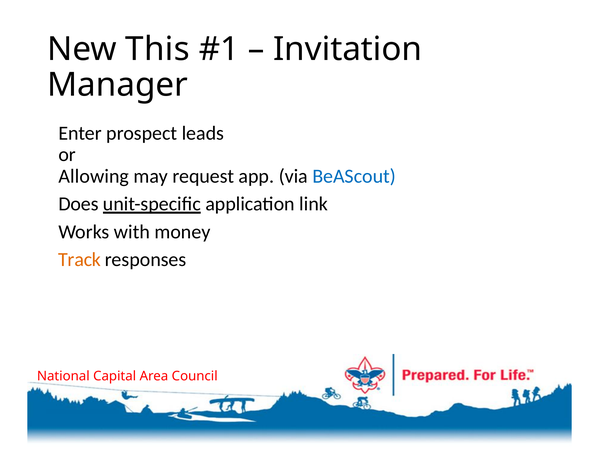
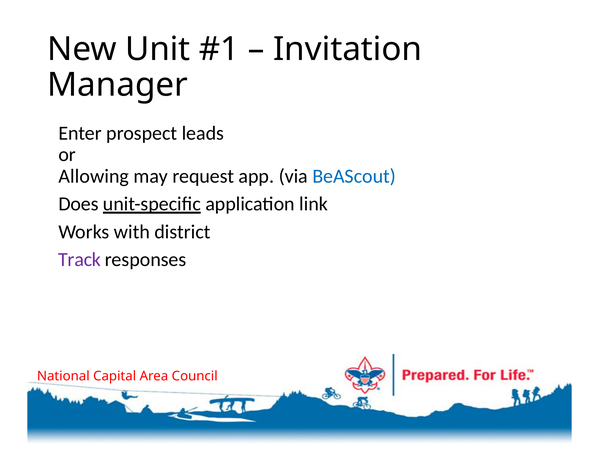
This: This -> Unit (158, 49)
money: money -> district (182, 232)
Track colour: orange -> purple (80, 260)
